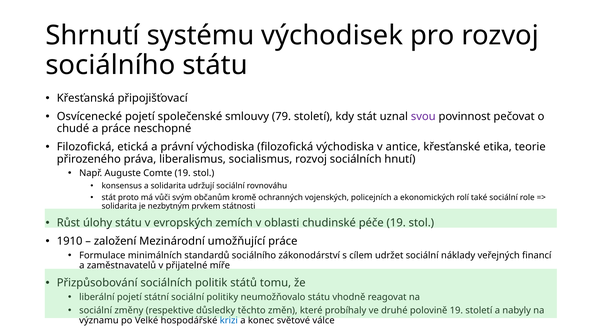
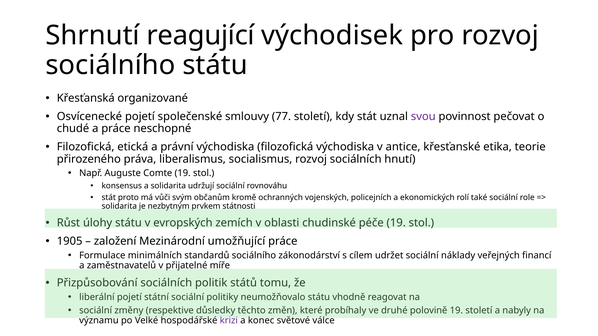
systému: systému -> reagující (201, 35)
připojišťovací: připojišťovací -> organizované (153, 98)
79: 79 -> 77 (281, 117)
1910: 1910 -> 1905 (70, 242)
krizi colour: blue -> purple (229, 321)
